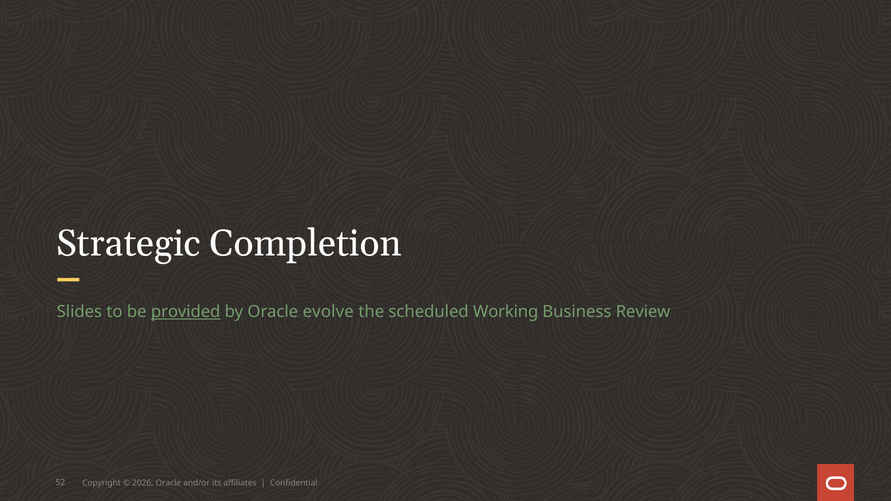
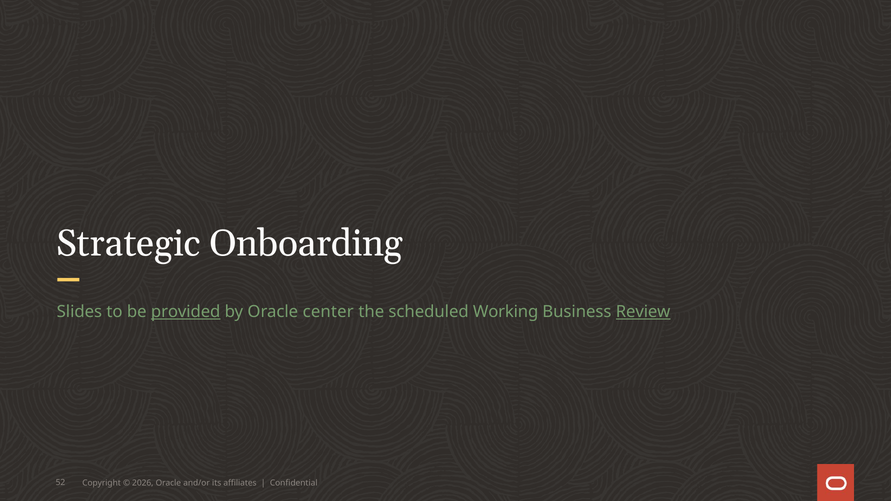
Completion: Completion -> Onboarding (306, 244)
evolve: evolve -> center (328, 312)
Review underline: none -> present (643, 312)
